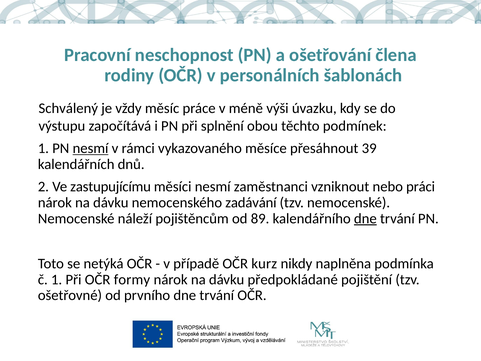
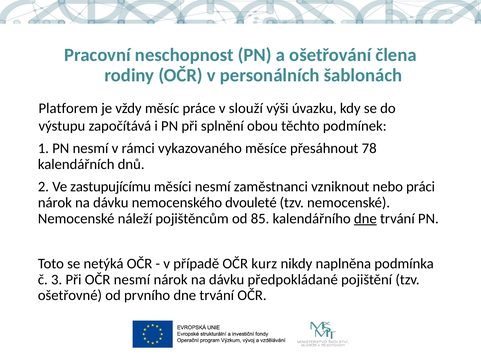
Schválený: Schválený -> Platforem (68, 108)
méně: méně -> slouží (246, 108)
nesmí underline: present -> none (91, 148)
39: 39 -> 78 (369, 148)
zadávání: zadávání -> dvouleté (251, 203)
89: 89 -> 85 (260, 218)
č 1: 1 -> 3 (57, 279)
OČR formy: formy -> nesmí (132, 279)
